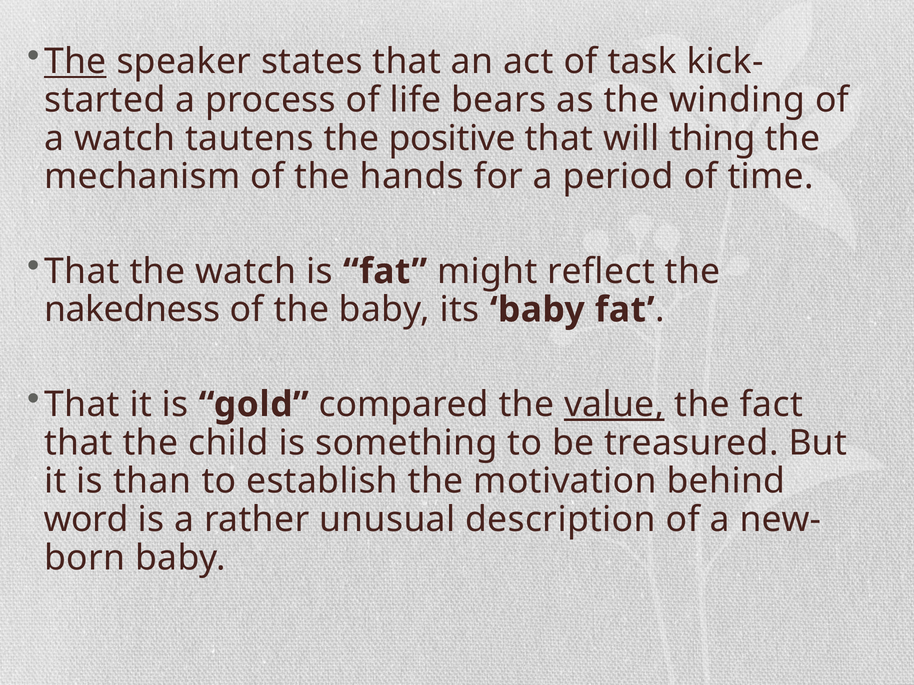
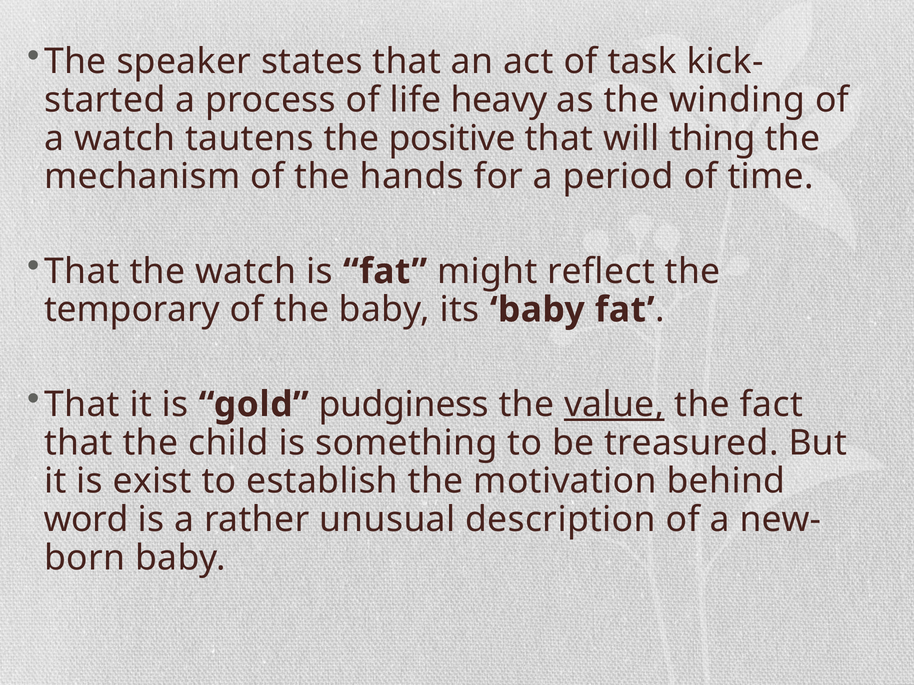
The underline: present -> none (75, 62)
bears: bears -> heavy (499, 100)
nakedness: nakedness -> temporary (132, 310)
compared: compared -> pudginess (404, 405)
than: than -> exist (152, 482)
